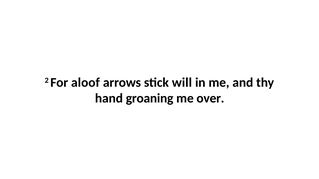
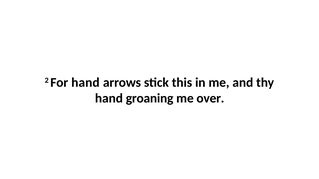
For aloof: aloof -> hand (85, 83)
will: will -> this (182, 83)
